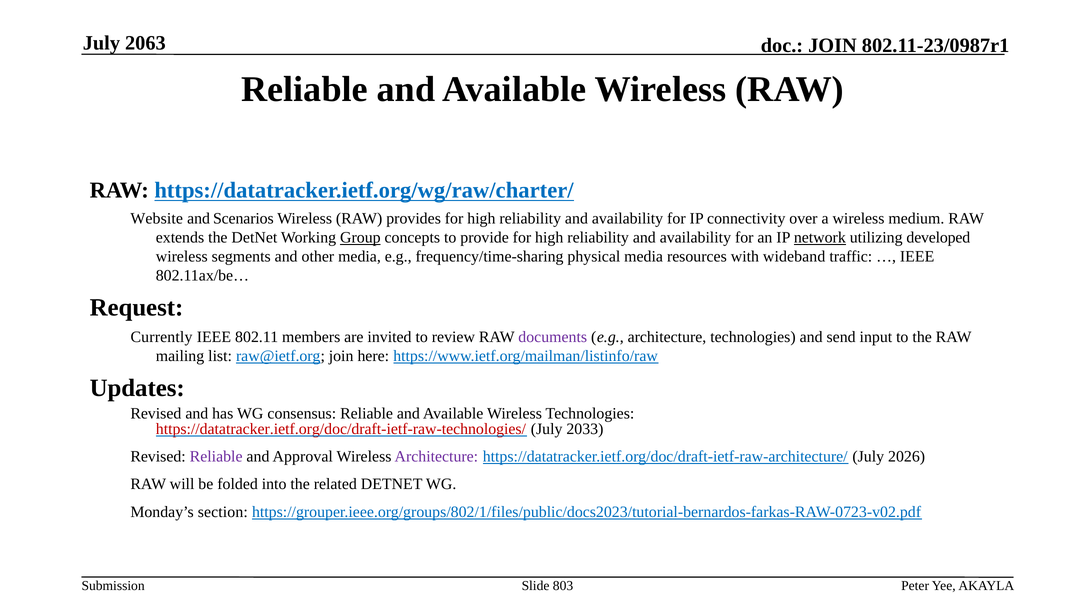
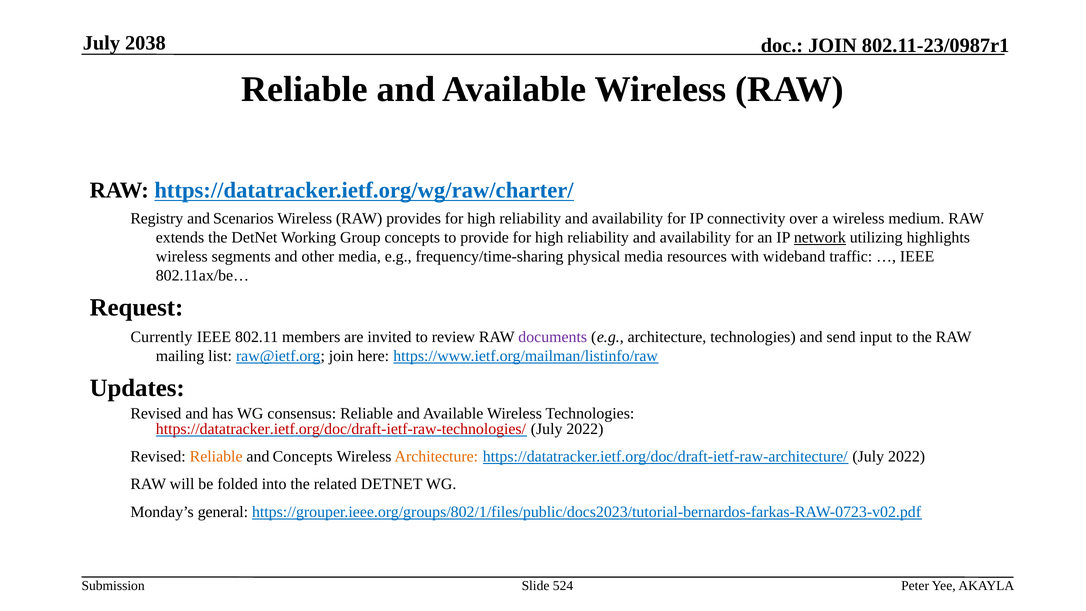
2063: 2063 -> 2038 (145, 43)
Website: Website -> Registry (157, 219)
Group underline: present -> none (360, 238)
developed: developed -> highlights (938, 238)
2033: 2033 -> 2022 (585, 429)
Reliable colour: purple -> orange (216, 456)
and Approval: Approval -> Concepts (303, 456)
Architecture colour: purple -> orange (436, 456)
https://datatracker.ietf.org/doc/draft-ietf-raw-architecture/ July 2026: 2026 -> 2022 (907, 456)
section: section -> general (223, 512)
803: 803 -> 524 (563, 586)
